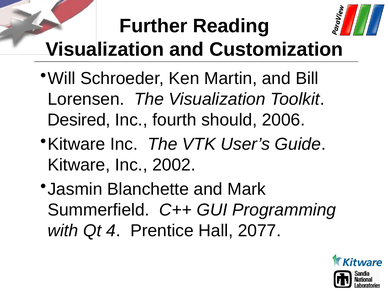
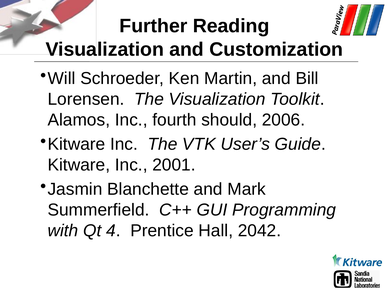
Desired: Desired -> Alamos (79, 120)
2002: 2002 -> 2001 (174, 165)
2077: 2077 -> 2042 (259, 230)
